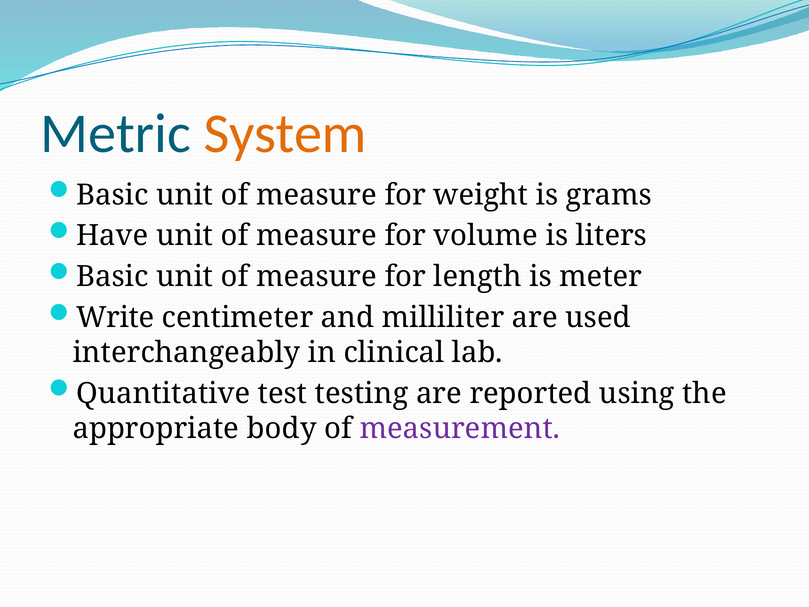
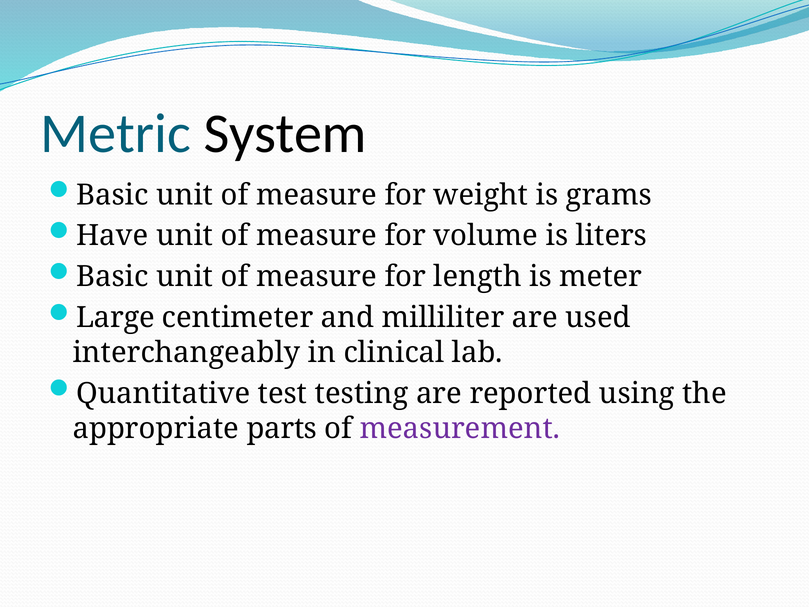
System colour: orange -> black (285, 134)
Write: Write -> Large (115, 317)
body: body -> parts (282, 428)
